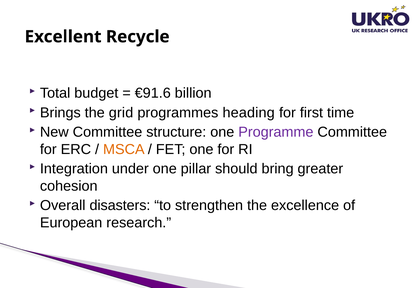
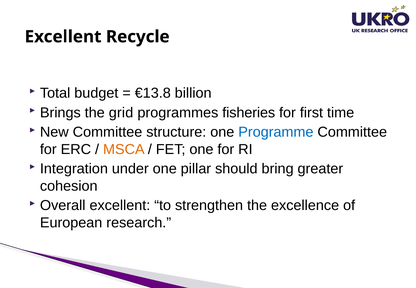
€91.6: €91.6 -> €13.8 (153, 93)
heading: heading -> fisheries (249, 113)
Programme colour: purple -> blue (276, 132)
Overall disasters: disasters -> excellent (120, 205)
